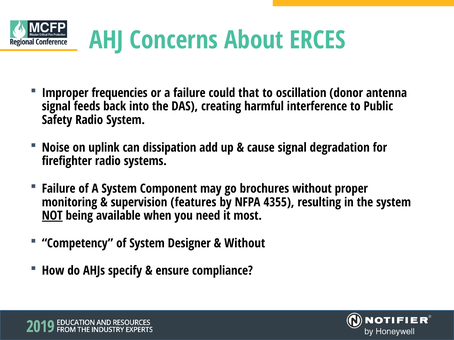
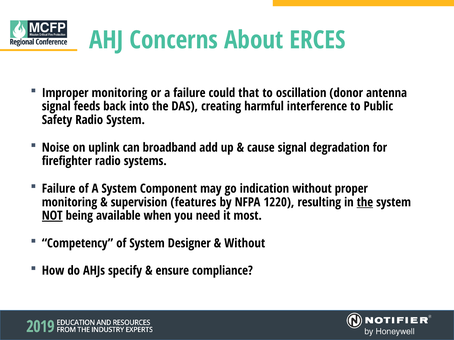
Improper frequencies: frequencies -> monitoring (120, 93)
dissipation: dissipation -> broadband (169, 148)
brochures: brochures -> indication (264, 189)
4355: 4355 -> 1220 (279, 202)
the underline: none -> present (365, 202)
